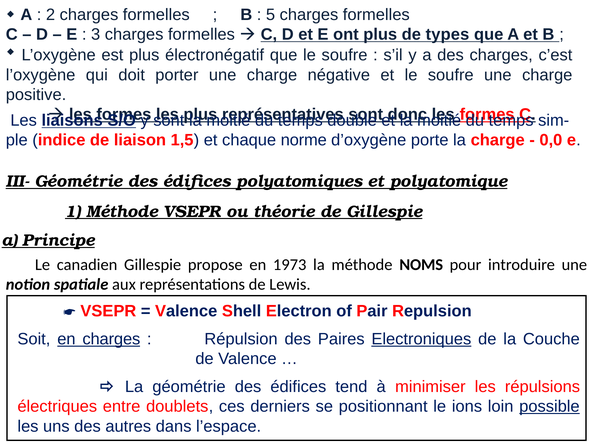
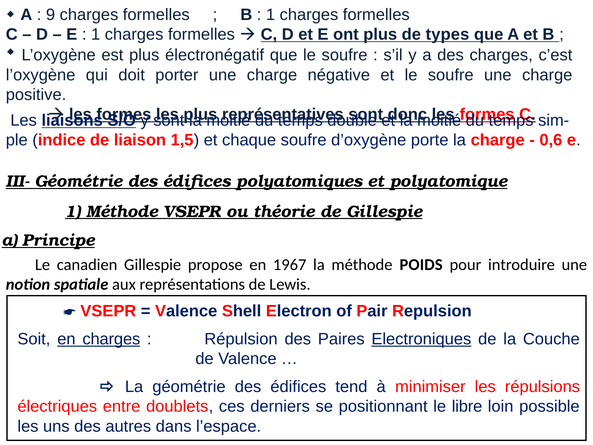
2: 2 -> 9 (51, 15)
5: 5 -> 1 (271, 15)
3: 3 -> 1 (96, 34)
chaque norme: norme -> soufre (304, 140)
0,0: 0,0 -> 0,6 (551, 140)
1973: 1973 -> 1967 (290, 265)
NOMS: NOMS -> POIDS (421, 265)
ions: ions -> libre (467, 406)
possible underline: present -> none (549, 406)
